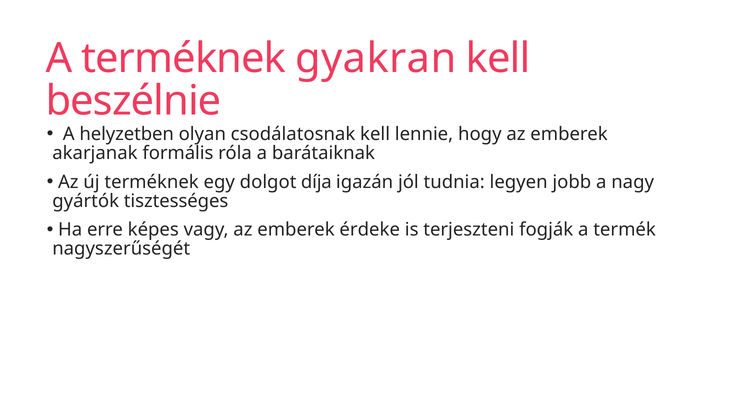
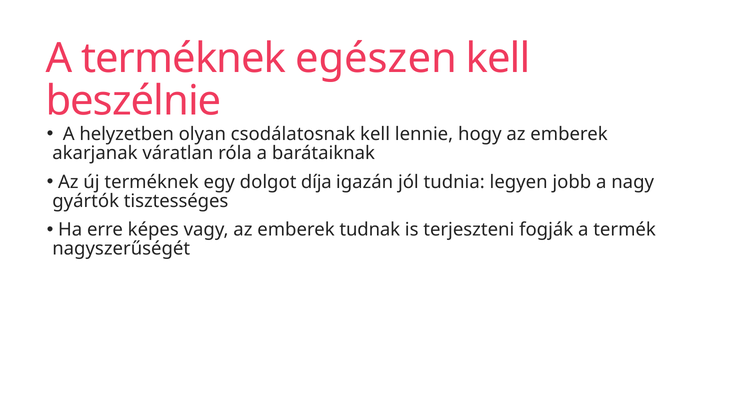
gyakran: gyakran -> egészen (376, 59)
formális: formális -> váratlan (178, 153)
érdeke: érdeke -> tudnak (370, 230)
